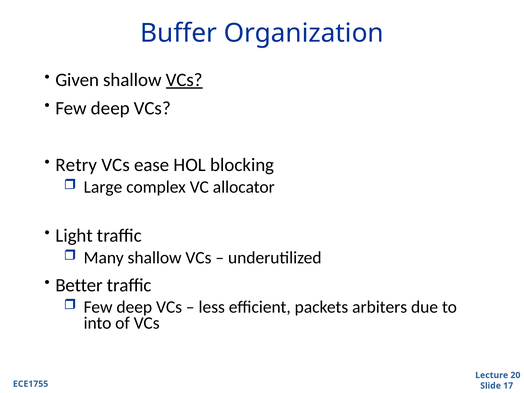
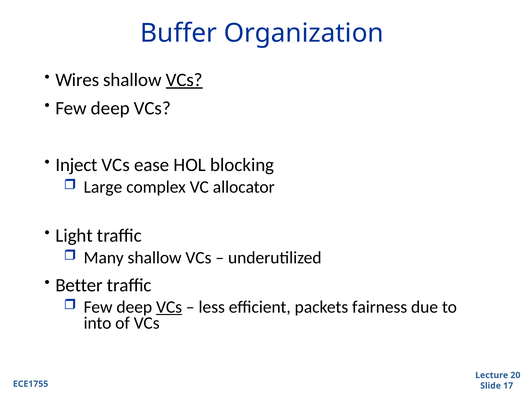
Given: Given -> Wires (77, 80)
Retry: Retry -> Inject (76, 165)
VCs underline: none -> present (169, 307)
arbiters: arbiters -> fairness (380, 307)
